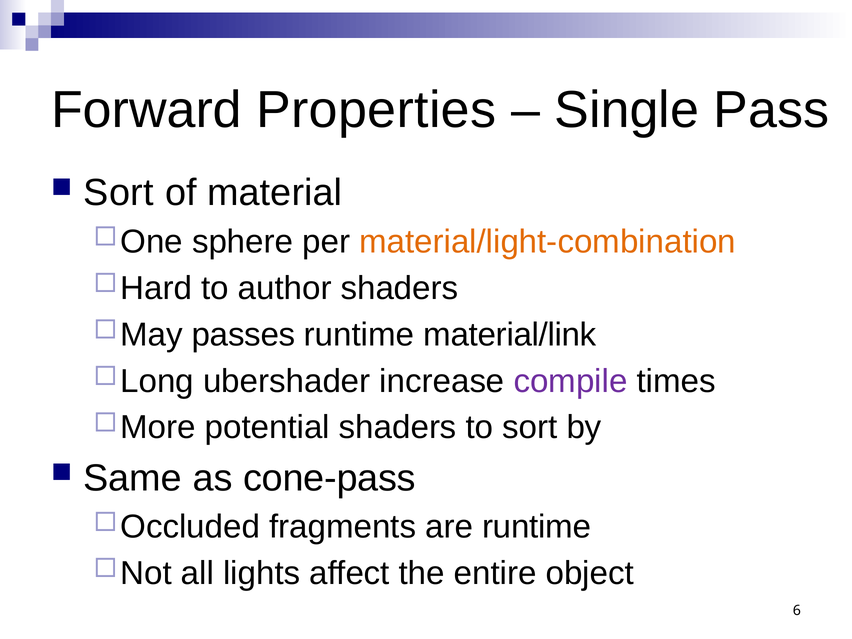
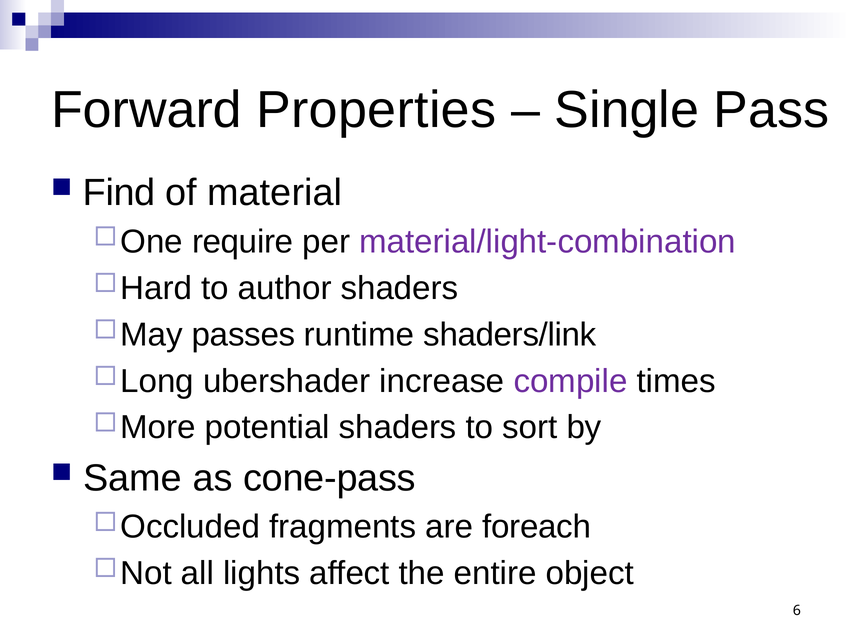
Sort: Sort -> Find (119, 193)
sphere: sphere -> require (243, 242)
material/light-combination colour: orange -> purple (547, 242)
material/link: material/link -> shaders/link (510, 335)
are runtime: runtime -> foreach (537, 527)
